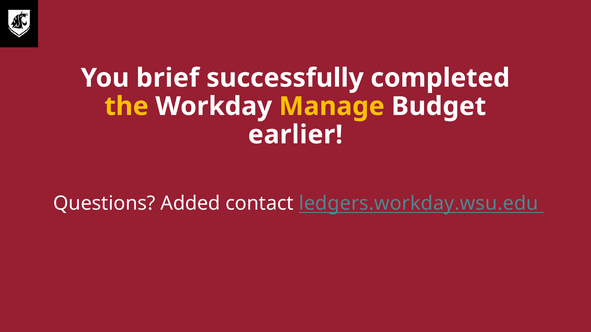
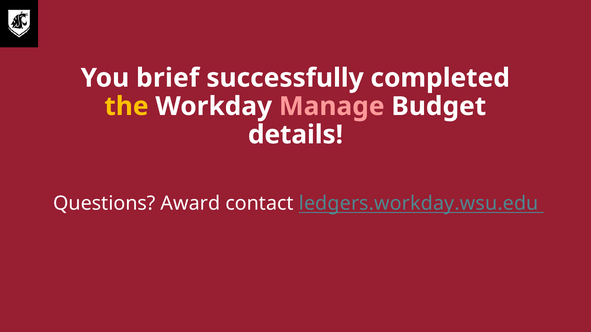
Manage colour: yellow -> pink (332, 106)
earlier: earlier -> details (295, 135)
Added: Added -> Award (190, 204)
